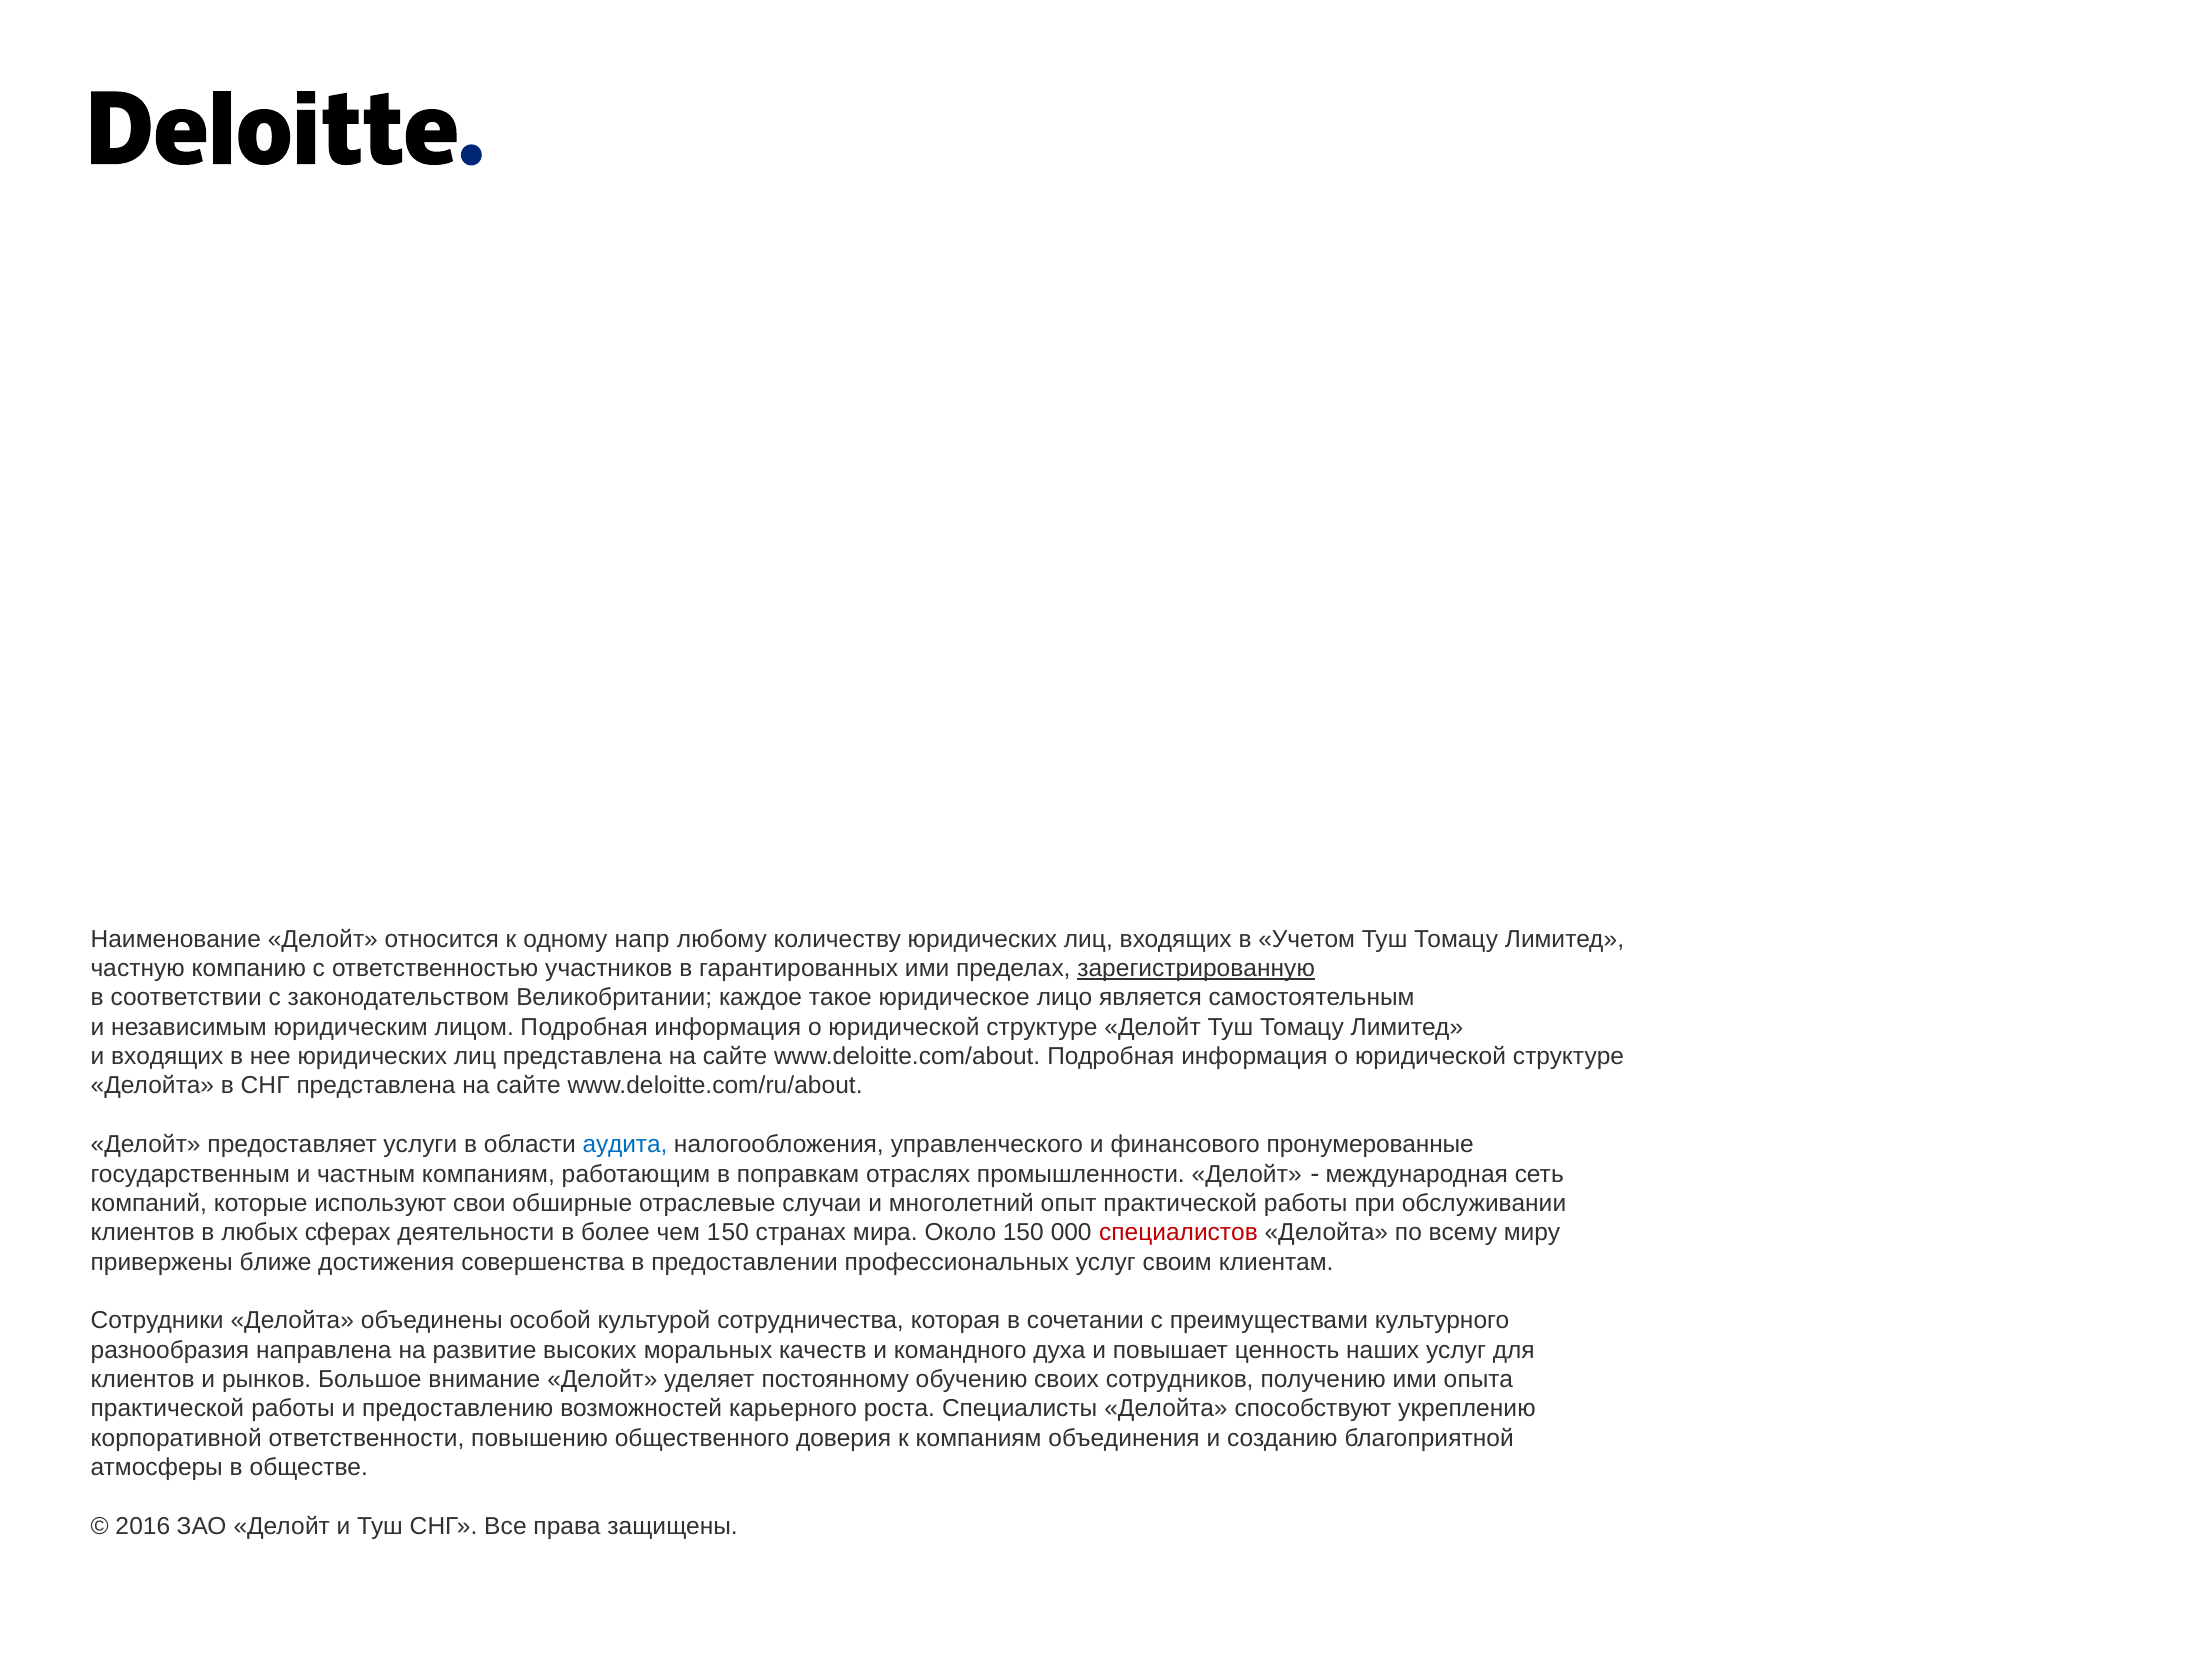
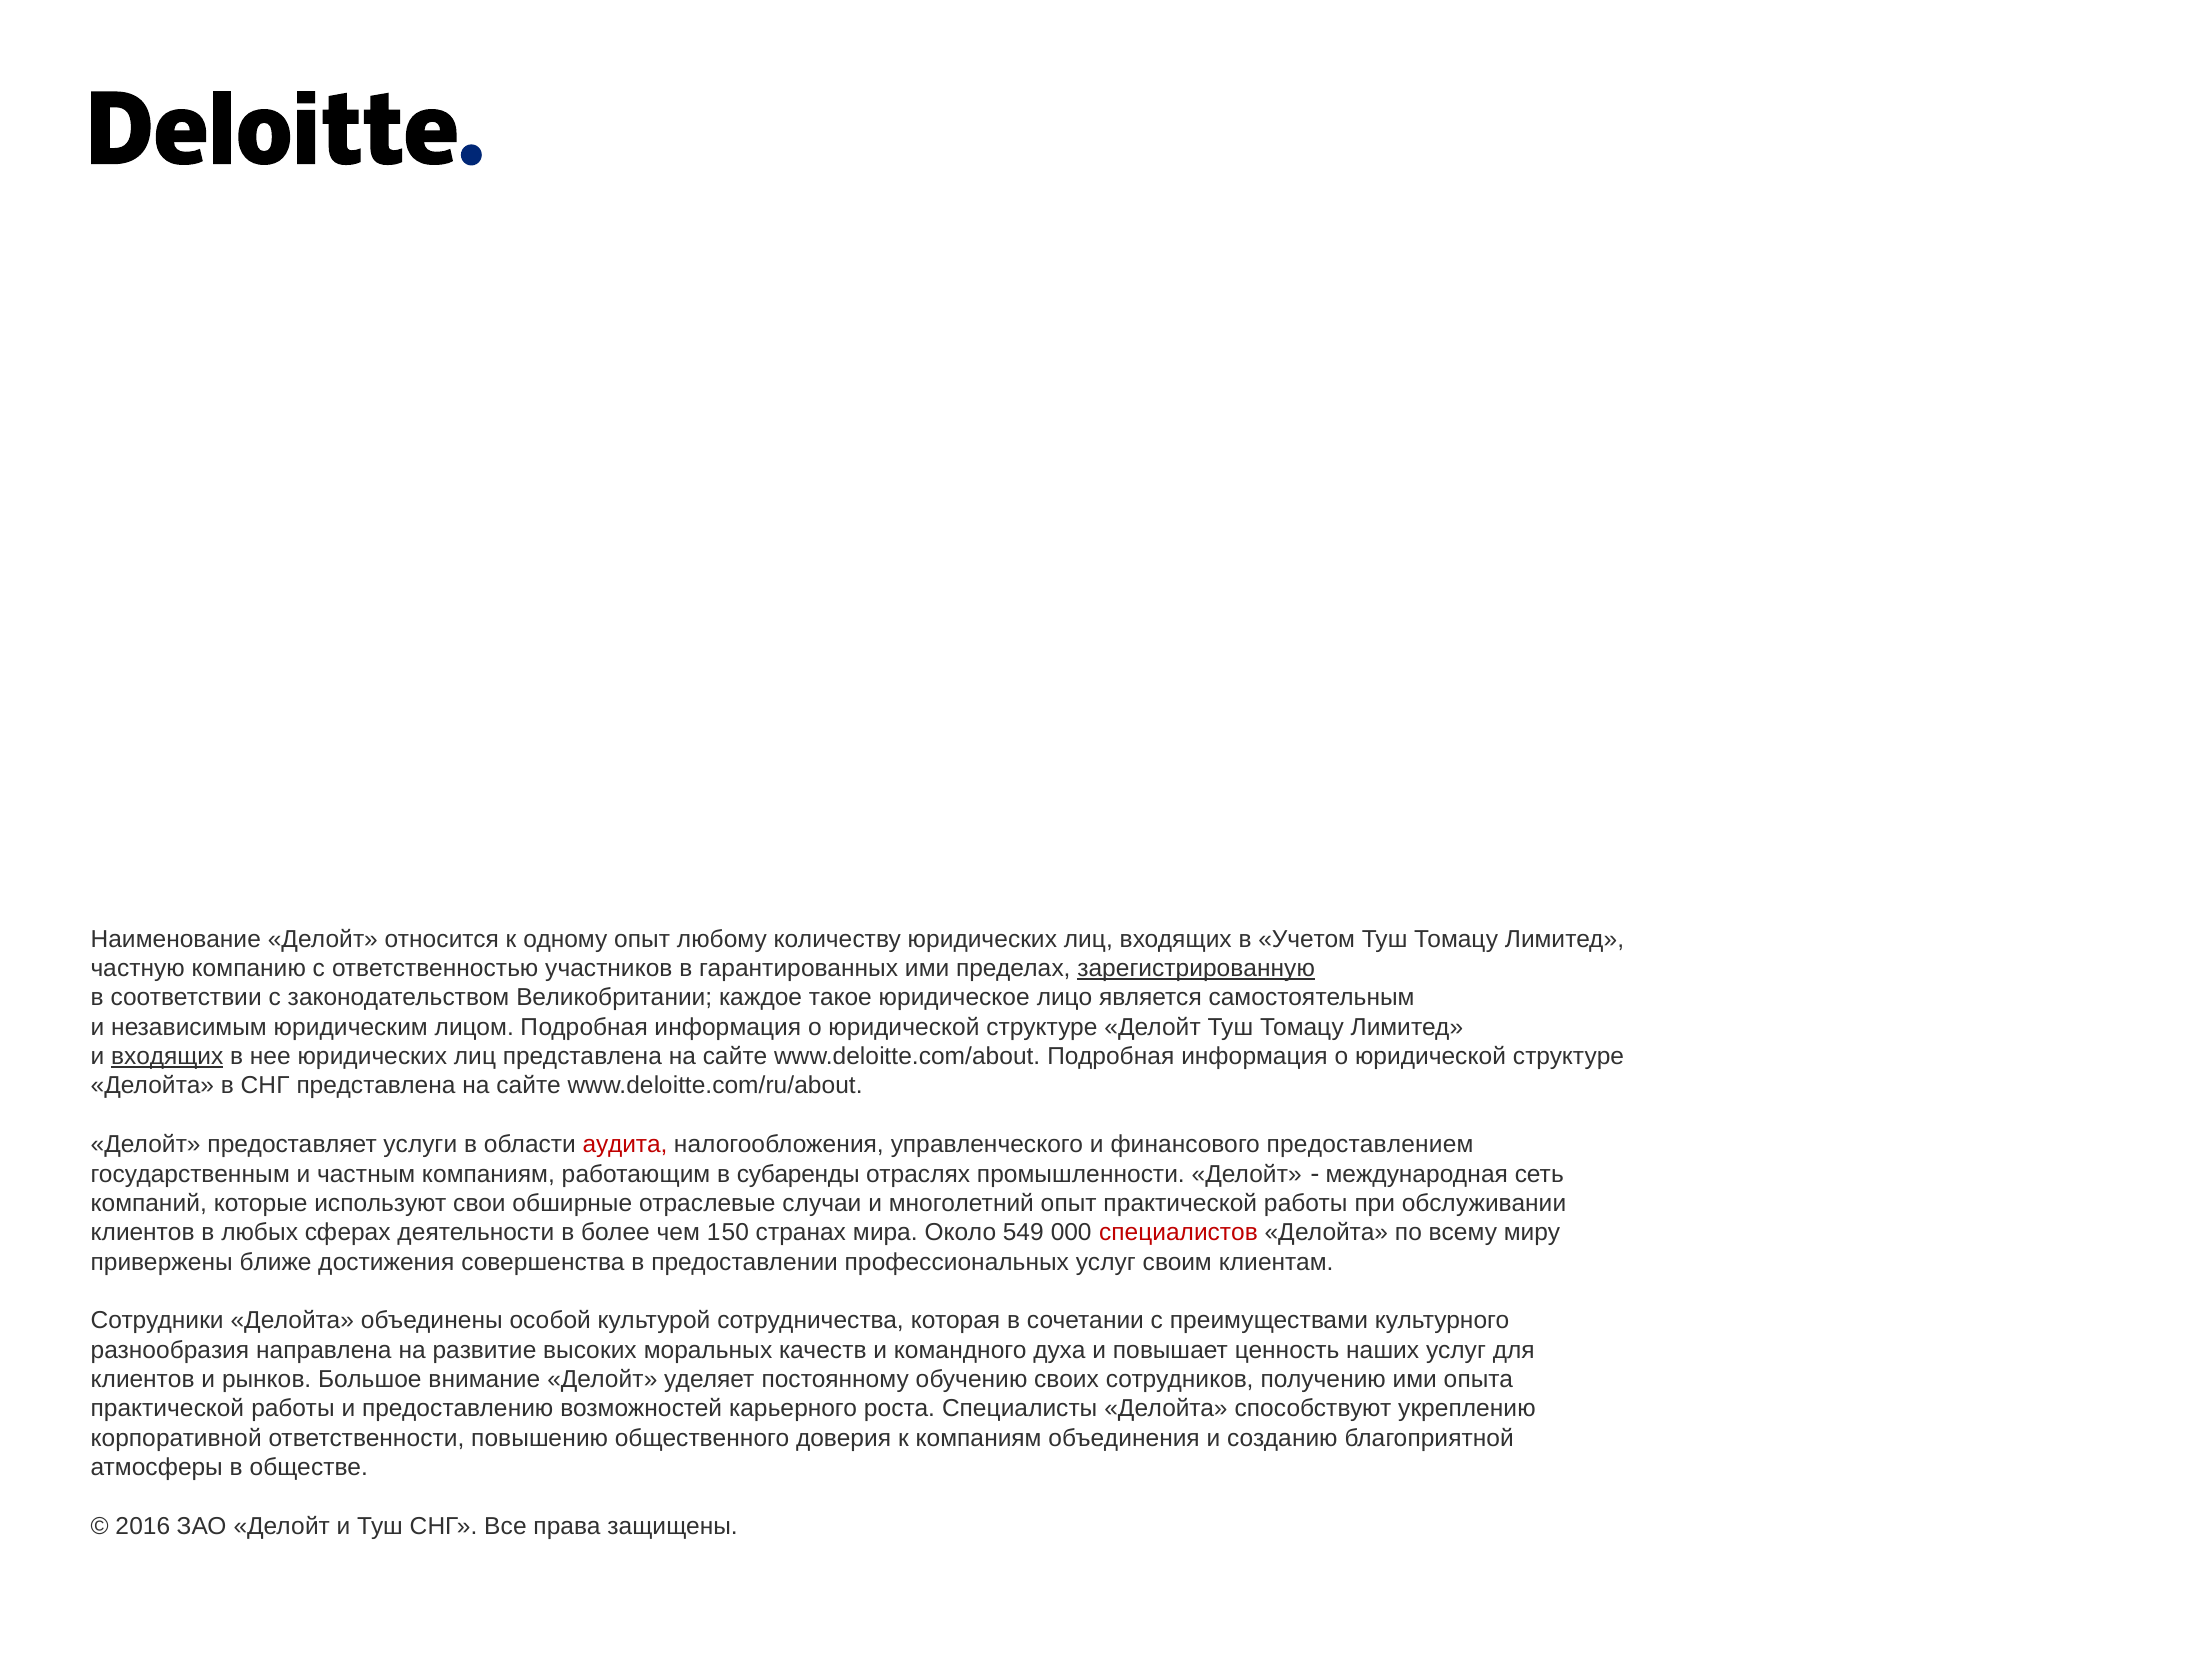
одному напр: напр -> опыт (642, 939)
входящих underline: none -> present (167, 1056)
аудита colour: blue -> red (625, 1144)
пронумерованные: пронумерованные -> предоставлением (1370, 1144)
поправкам: поправкам -> субаренды (798, 1174)
Около 150: 150 -> 549 (1023, 1232)
